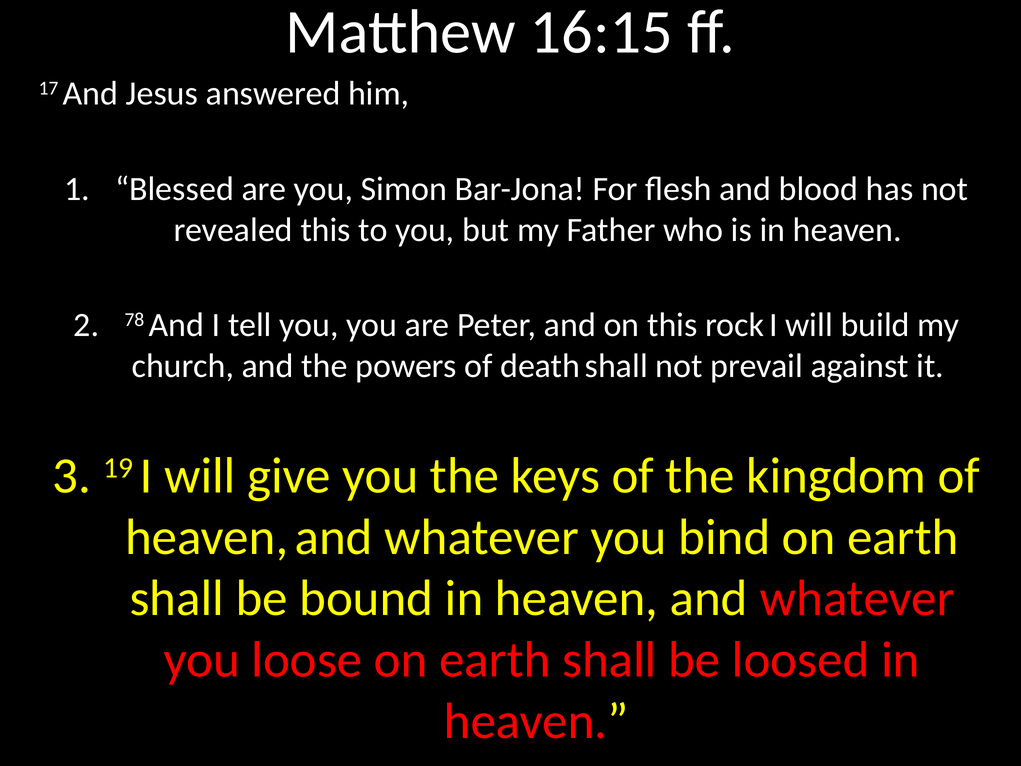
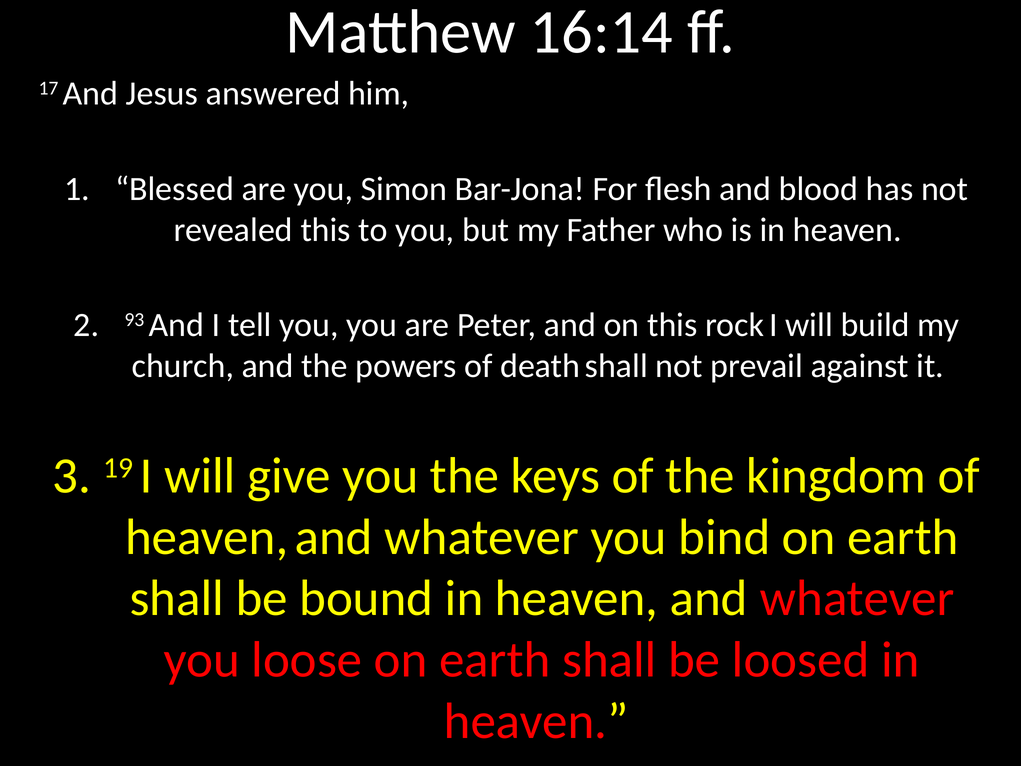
16:15: 16:15 -> 16:14 (601, 32)
78: 78 -> 93 (134, 320)
